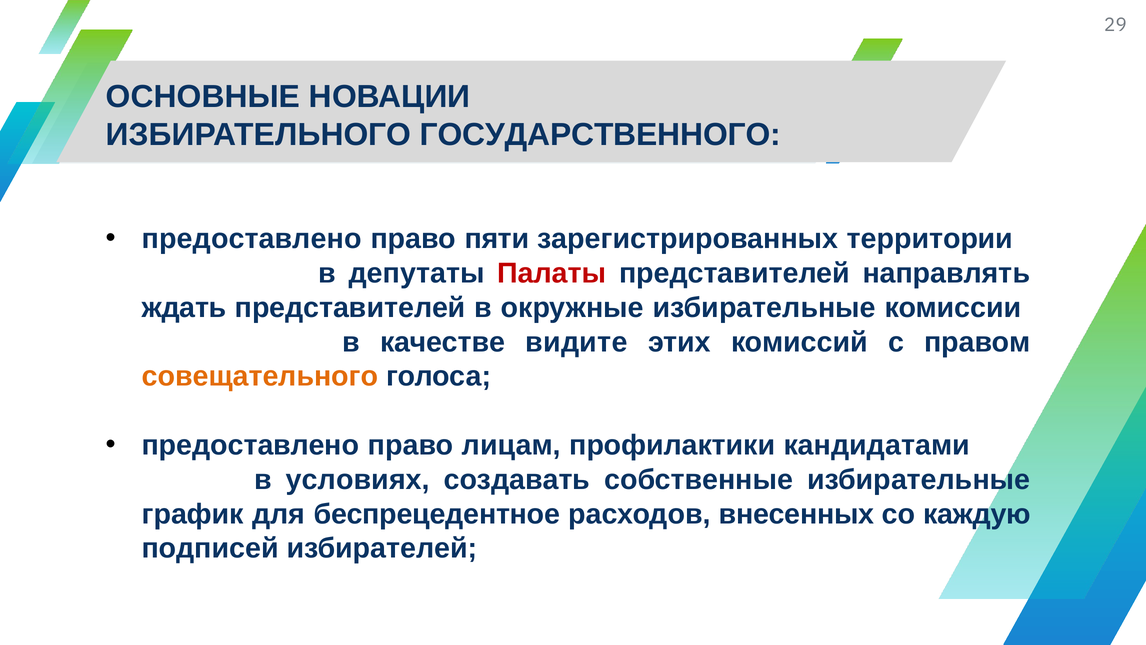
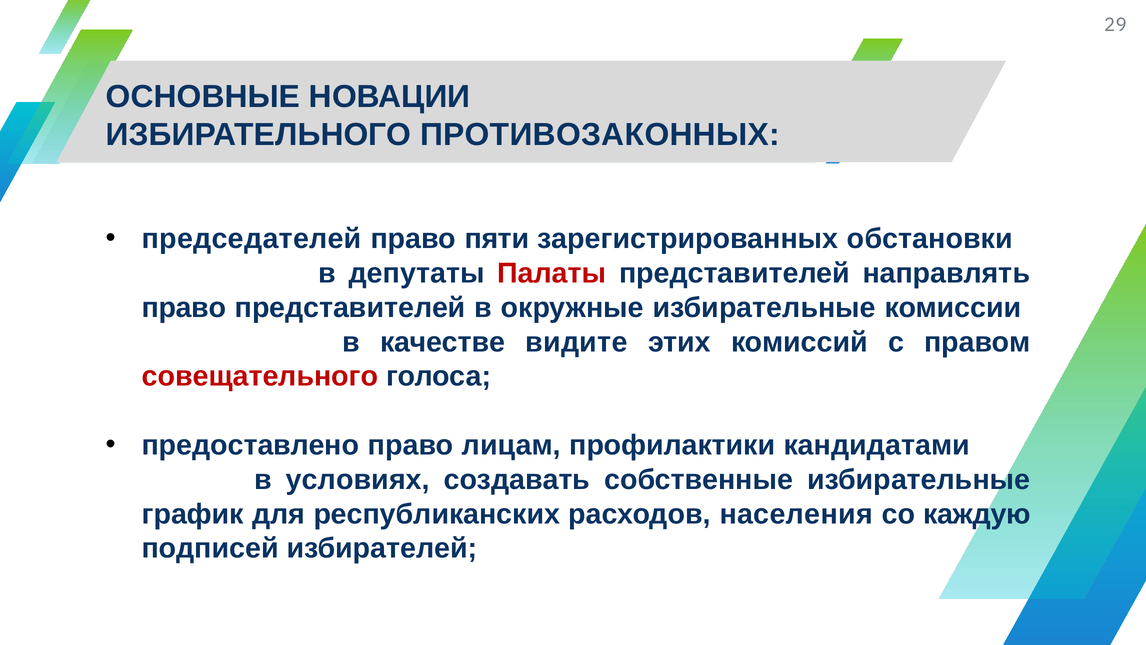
ГОСУДАРСТВЕННОГО: ГОСУДАРСТВЕННОГО -> ПРОТИВОЗАКОННЫХ (600, 135)
предоставлено: предоставлено -> председателей (252, 239)
территории: территории -> обстановки (930, 239)
ждать: ждать -> право (184, 308)
совещательного colour: orange -> red (260, 376)
беспрецедентное: беспрецедентное -> республиканских (437, 514)
внесенных: внесенных -> населения (796, 514)
